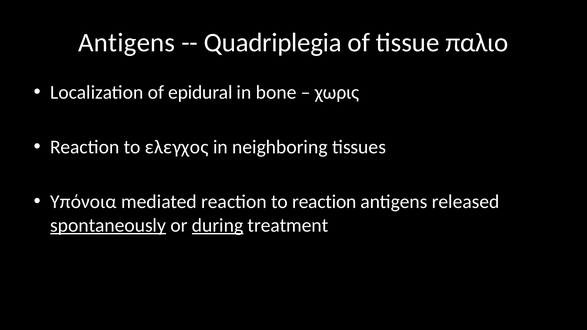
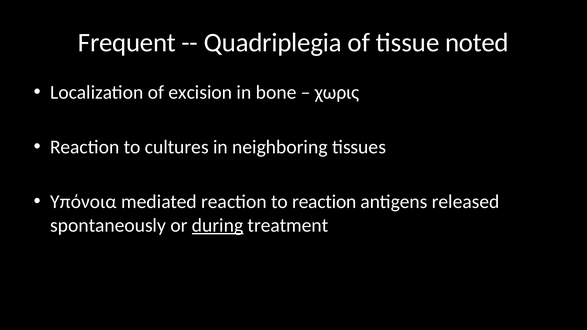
Antigens: Antigens -> Frequent (127, 43)
παλιο: παλιο -> noted (477, 43)
epidural: epidural -> excision (200, 92)
ελεγχος: ελεγχος -> cultures (177, 147)
spontaneously underline: present -> none (108, 225)
